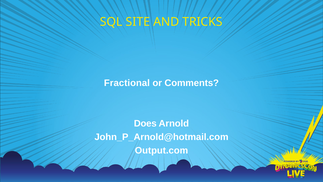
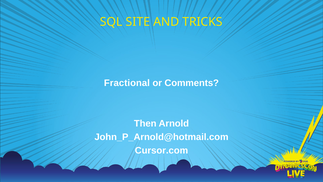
Does: Does -> Then (145, 123)
Output.com: Output.com -> Cursor.com (161, 150)
